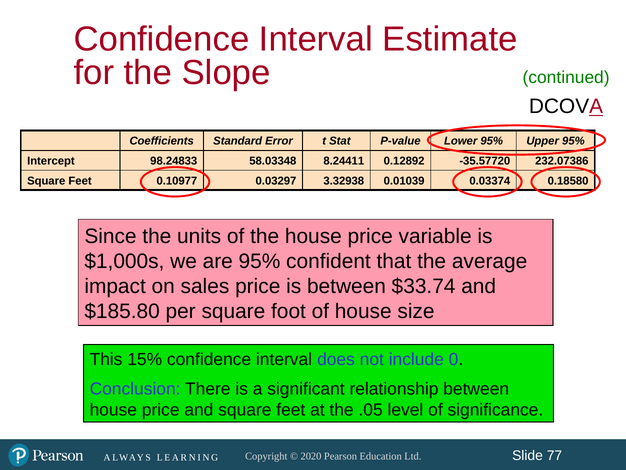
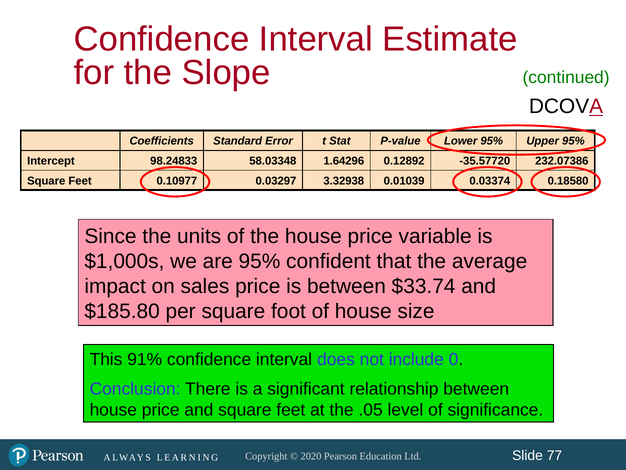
8.24411: 8.24411 -> 1.64296 (344, 161)
15%: 15% -> 91% (145, 359)
